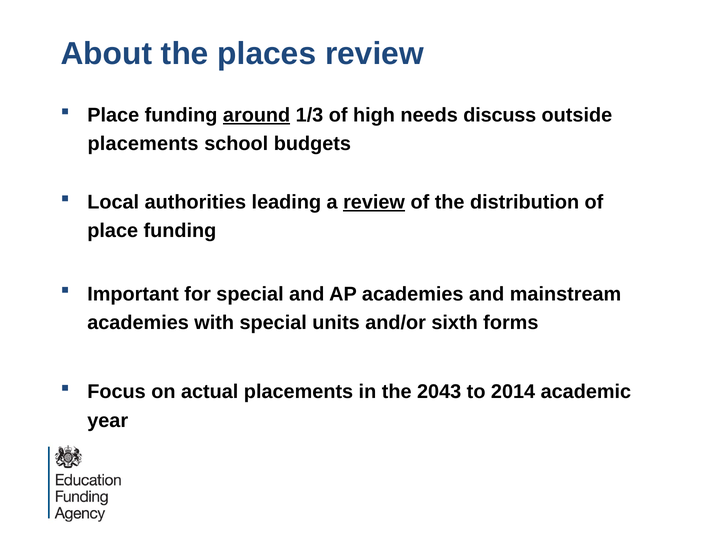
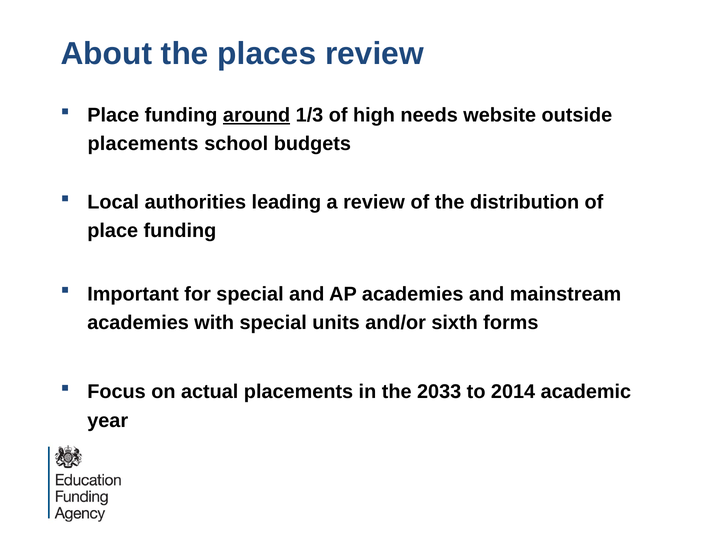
discuss: discuss -> website (500, 115)
review underline: present -> none (374, 202)
2043: 2043 -> 2033 (439, 391)
